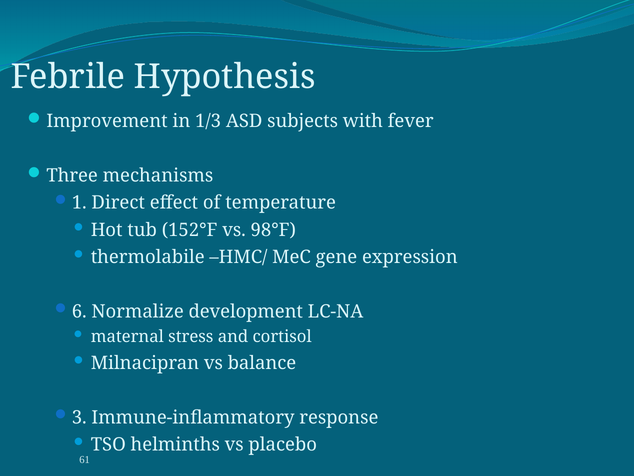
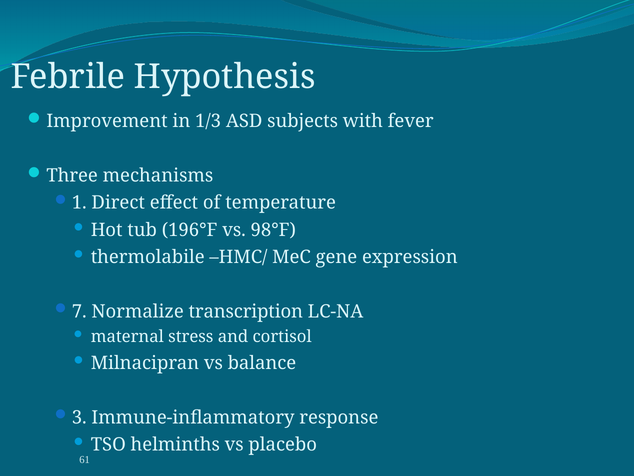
152°F: 152°F -> 196°F (190, 230)
6: 6 -> 7 (79, 311)
development: development -> transcription (246, 311)
